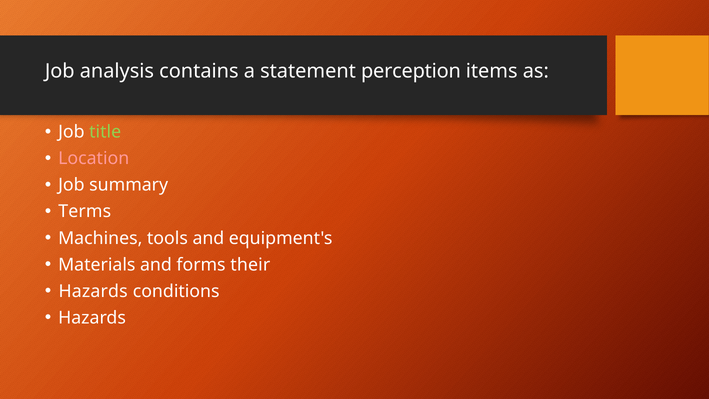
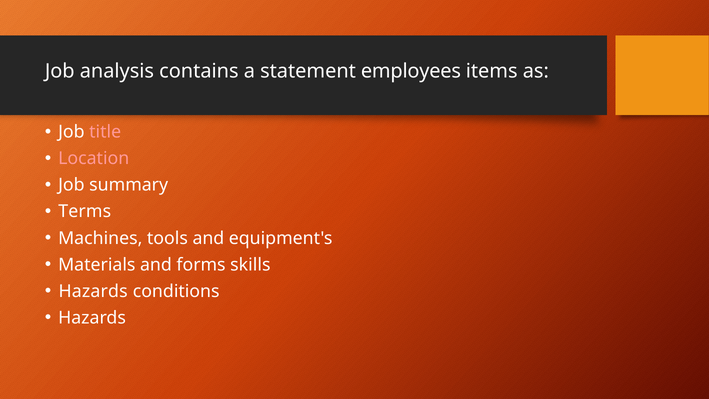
perception: perception -> employees (411, 71)
title colour: light green -> pink (105, 132)
their: their -> skills (250, 265)
